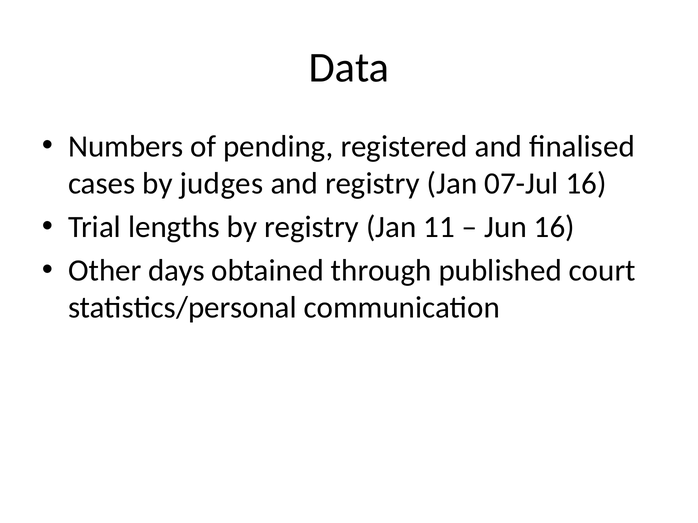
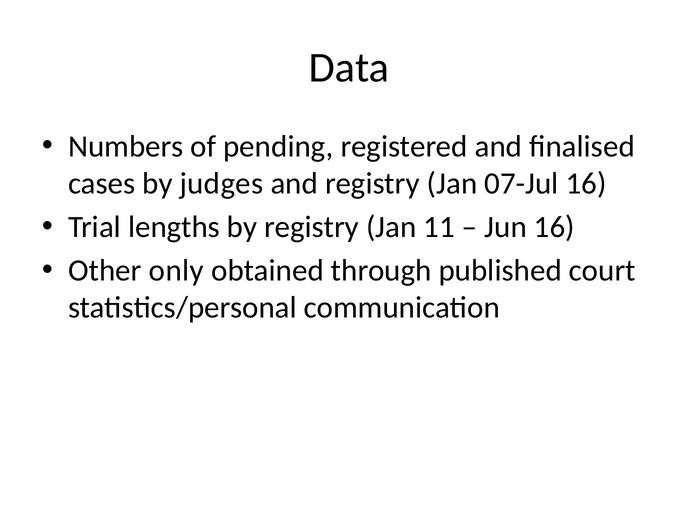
days: days -> only (176, 271)
